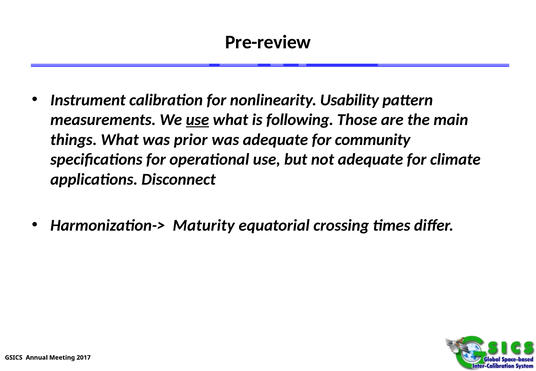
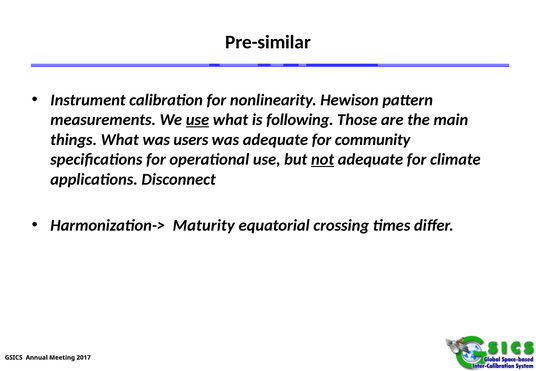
Pre-review: Pre-review -> Pre-similar (268, 42)
Usability: Usability -> Hewison (349, 100)
prior: prior -> users (191, 140)
not underline: none -> present (323, 159)
